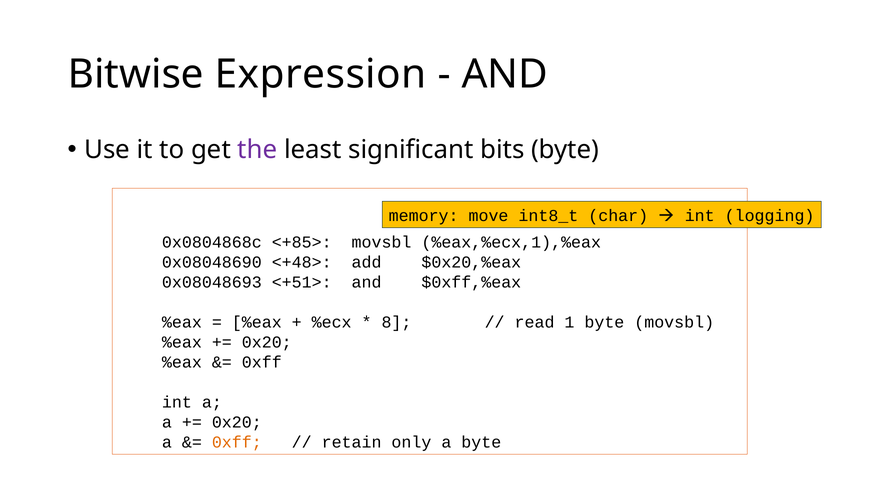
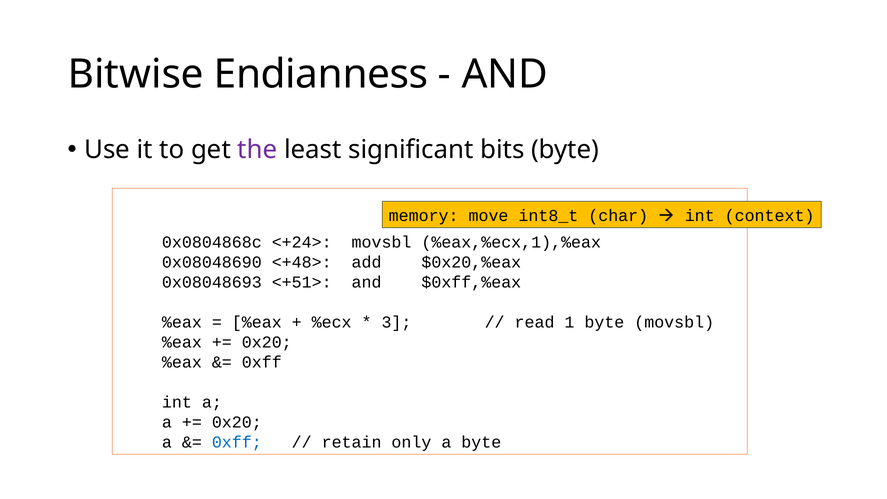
Expression: Expression -> Endianness (321, 75)
logging: logging -> context (770, 216)
<+85>: <+85> -> <+24> (302, 242)
8: 8 -> 3 (396, 322)
0xff colour: orange -> blue (237, 442)
